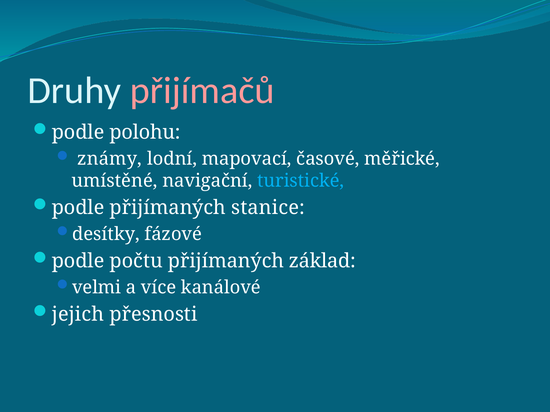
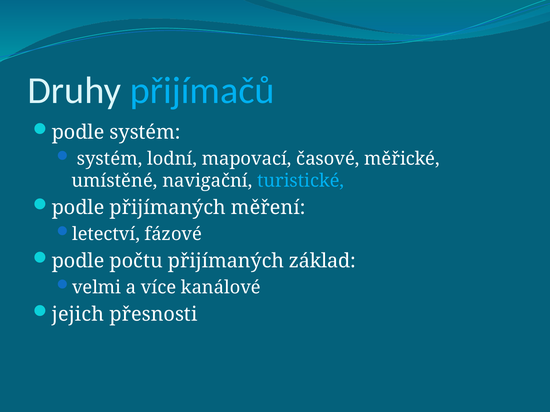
přijímačů colour: pink -> light blue (202, 91)
podle polohu: polohu -> systém (145, 132)
známy: známy -> systém (110, 159)
stanice: stanice -> měření (268, 208)
desítky: desítky -> letectví (106, 234)
